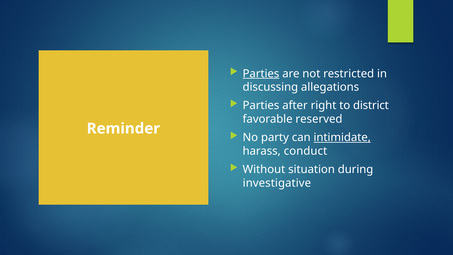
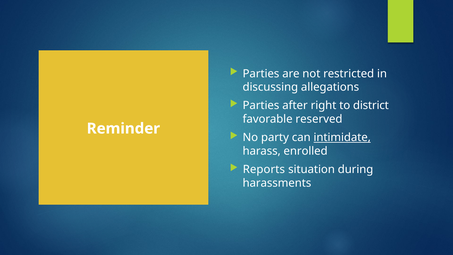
Parties underline: present -> none (261, 74)
conduct: conduct -> enrolled (306, 151)
Without: Without -> Reports (264, 169)
investigative: investigative -> harassments (277, 183)
